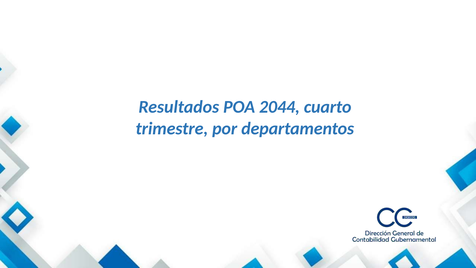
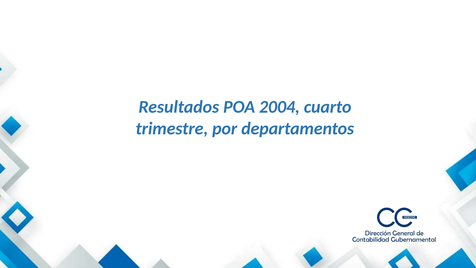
2044: 2044 -> 2004 (279, 107)
